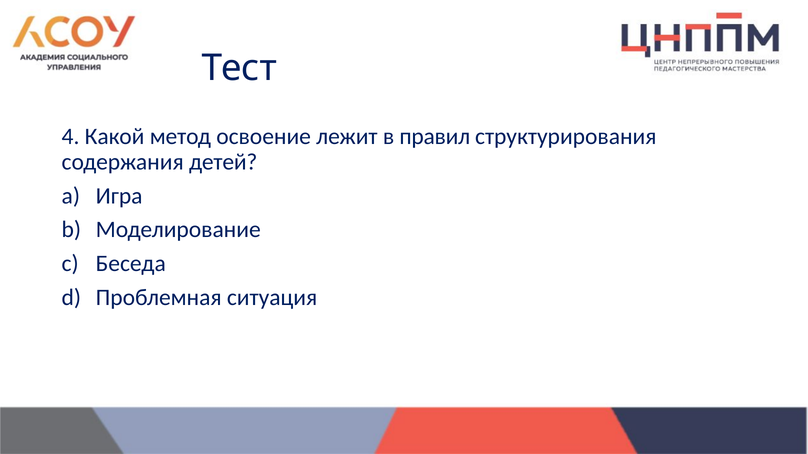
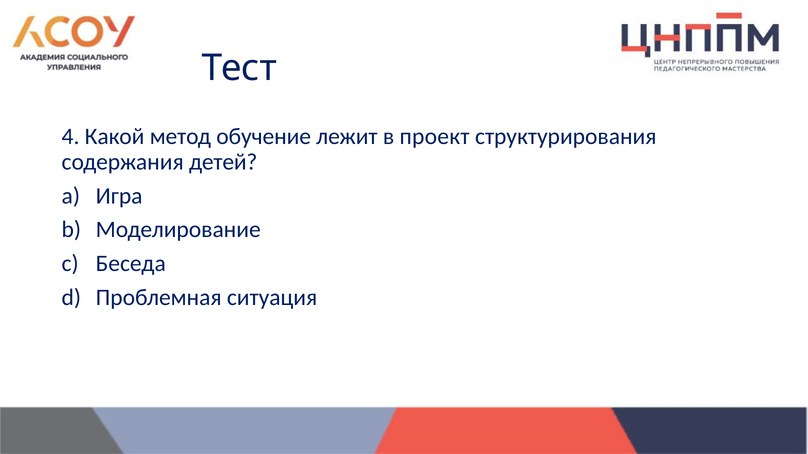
освоение: освоение -> обучение (264, 137)
правил: правил -> проект (435, 137)
